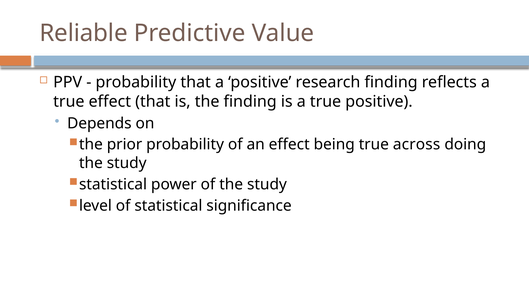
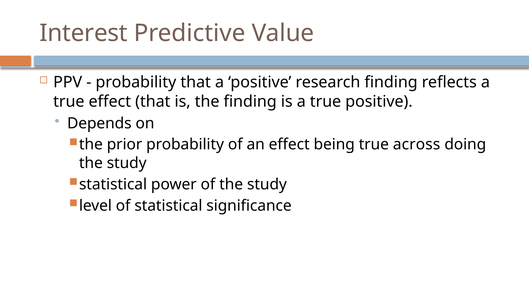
Reliable: Reliable -> Interest (84, 33)
